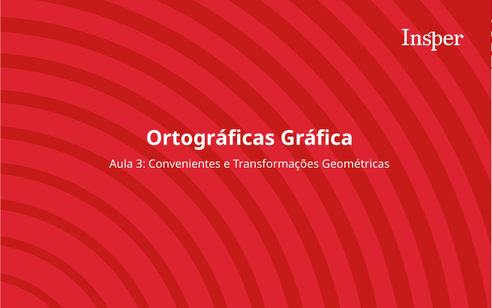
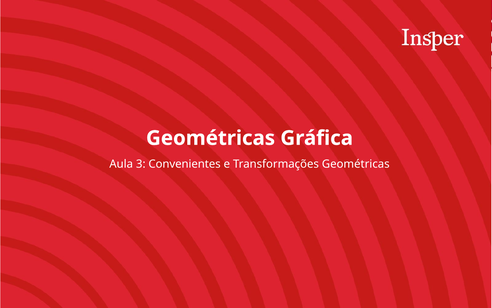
Ortográficas: Ortográficas -> Geométricas (211, 138)
